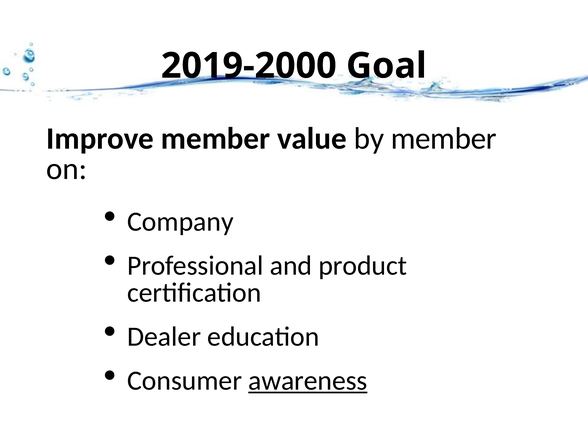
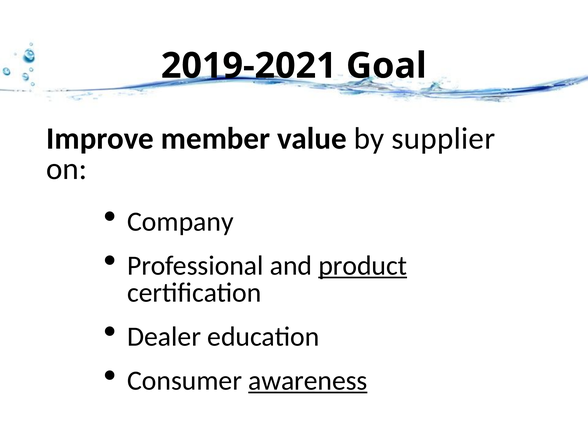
2019-2000: 2019-2000 -> 2019-2021 (249, 66)
by member: member -> supplier (443, 139)
product underline: none -> present (363, 266)
